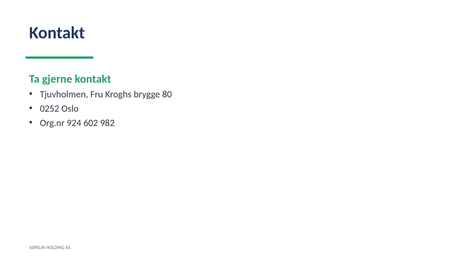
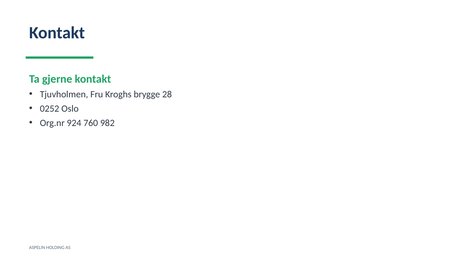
80: 80 -> 28 (167, 94)
602: 602 -> 760 (91, 123)
